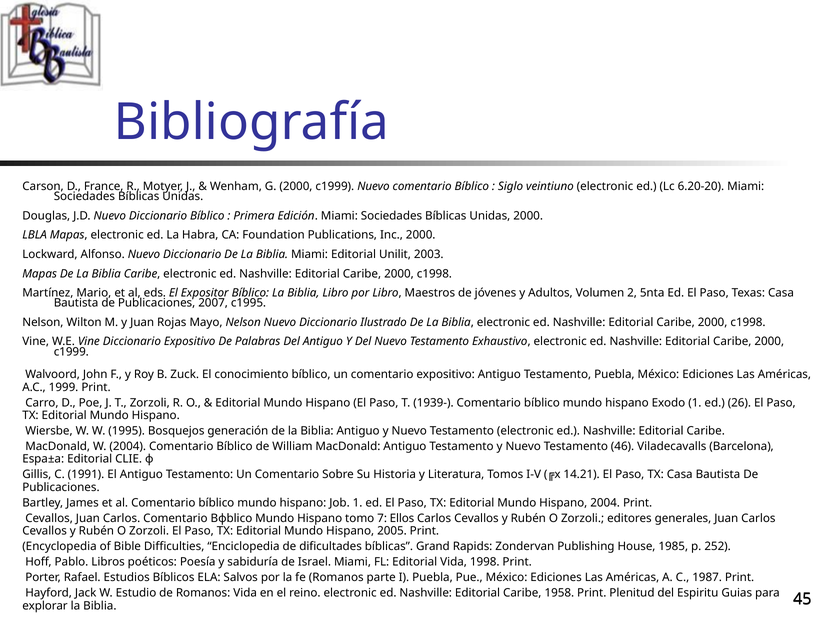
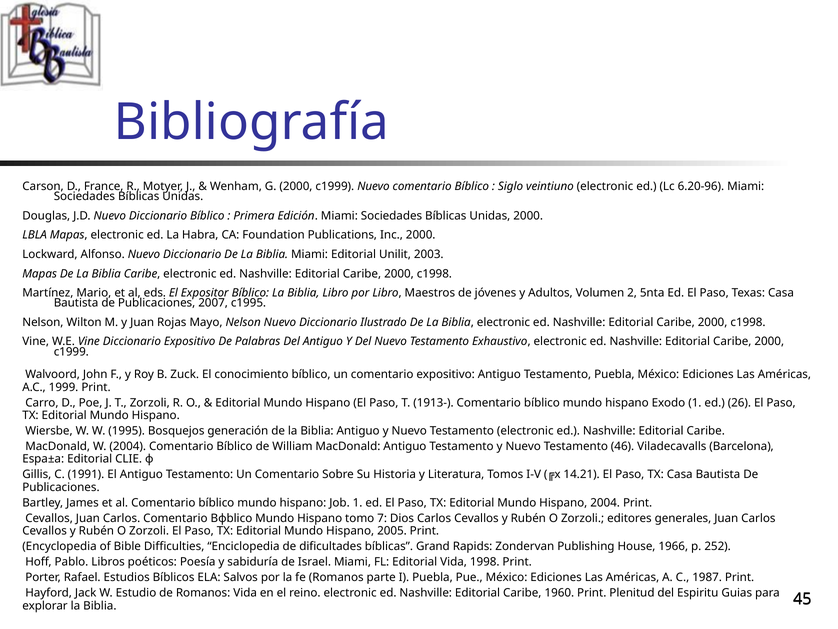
6.20-20: 6.20-20 -> 6.20-96 (701, 186)
1939-: 1939- -> 1913- (433, 402)
Ellos: Ellos -> Dios (402, 518)
1985: 1985 -> 1966 (673, 546)
1958: 1958 -> 1960 (559, 593)
